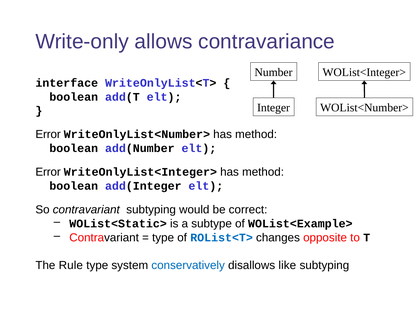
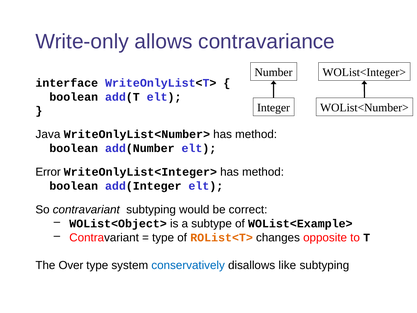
Error: Error -> Java (48, 134)
WOList<Static>: WOList<Static> -> WOList<Object> (118, 223)
ROList<T> colour: blue -> orange (222, 237)
Rule: Rule -> Over (71, 265)
